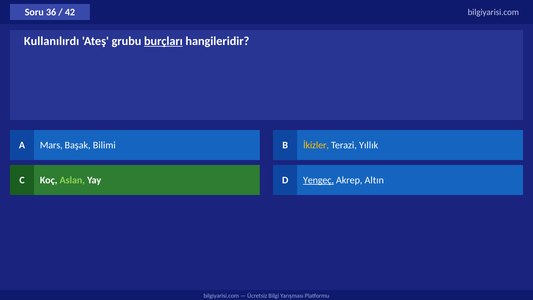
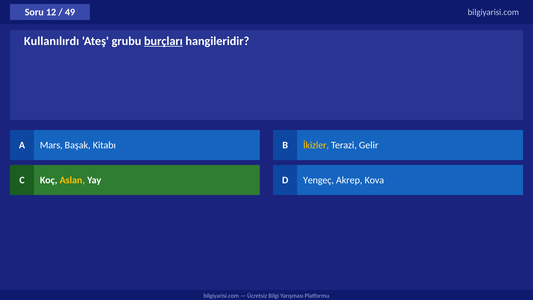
36: 36 -> 12 (51, 12)
42: 42 -> 49 (70, 12)
Bilimi: Bilimi -> Kitabı (104, 145)
Yıllık: Yıllık -> Gelir (369, 145)
Aslan colour: light green -> yellow (72, 180)
Yengeç underline: present -> none (319, 180)
Altın: Altın -> Kova (374, 180)
